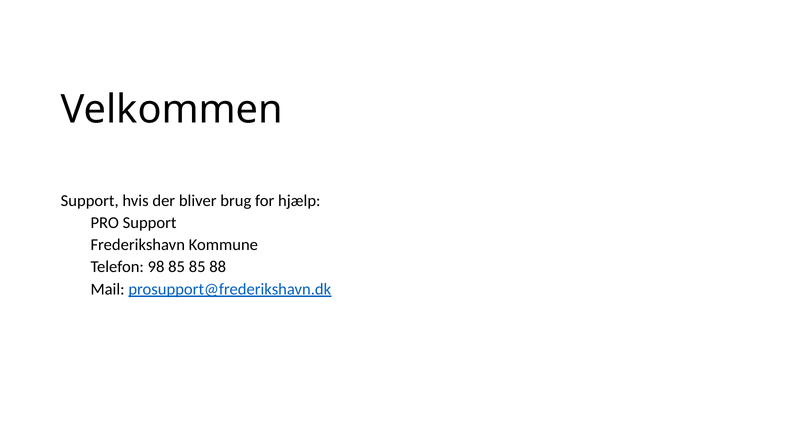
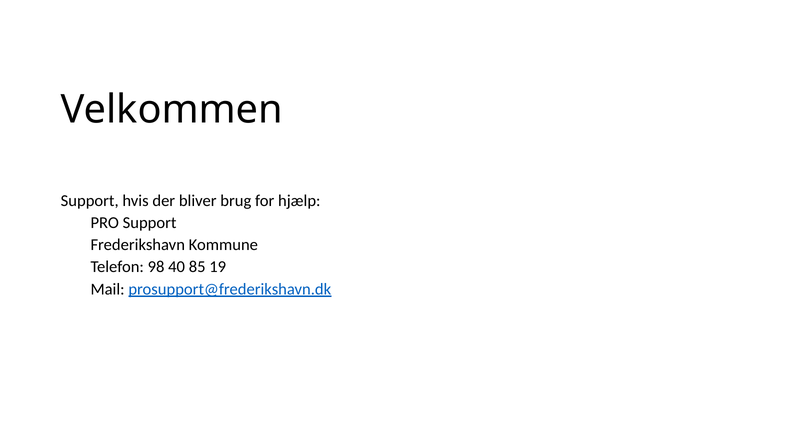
98 85: 85 -> 40 (177, 267)
88: 88 -> 19 (218, 267)
